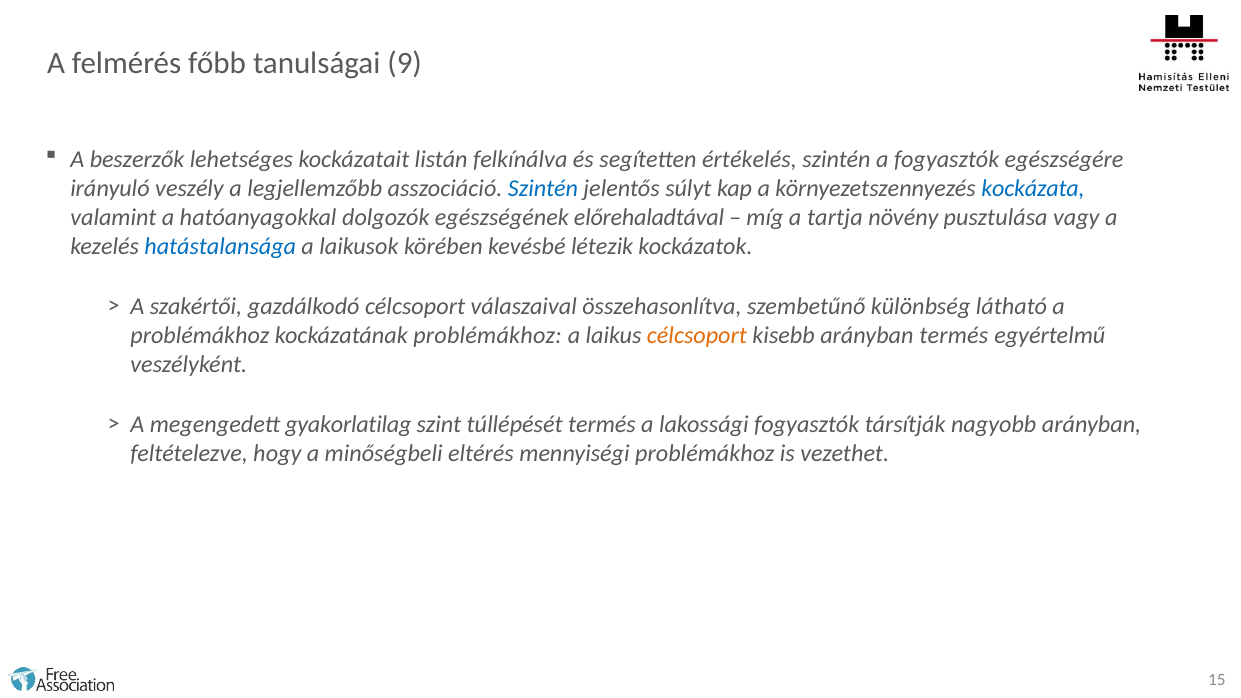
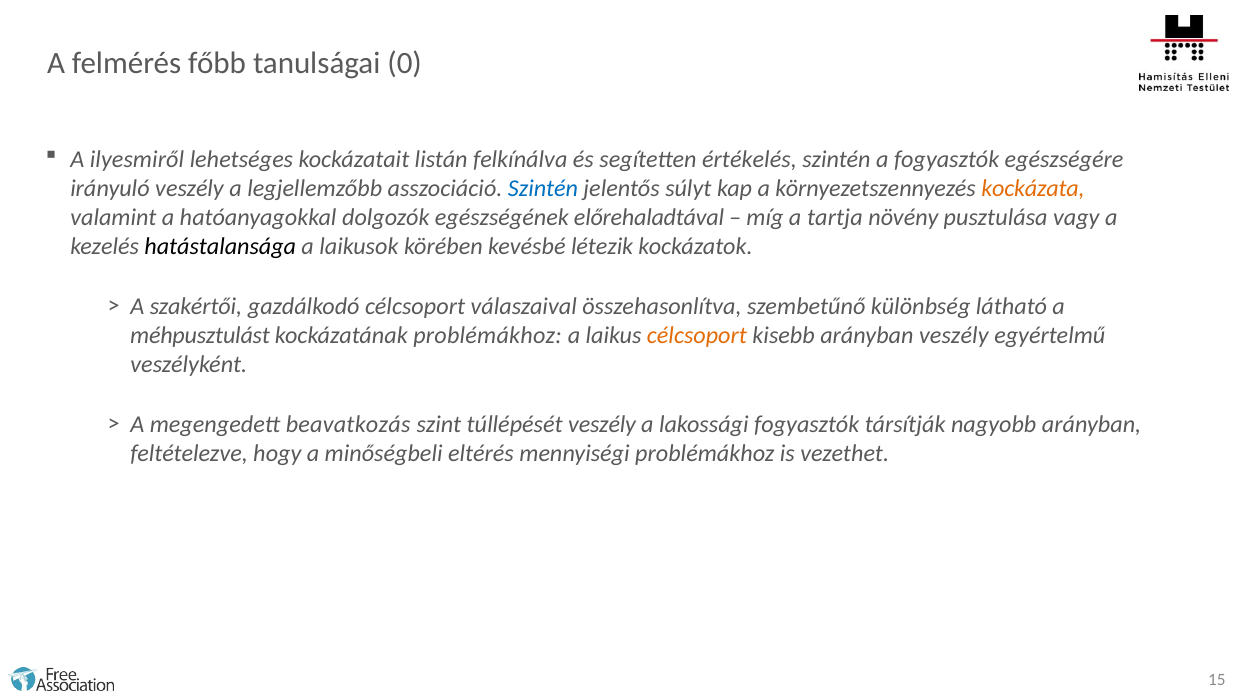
9: 9 -> 0 (405, 63)
beszerzők: beszerzők -> ilyesmiről (137, 160)
kockázata colour: blue -> orange (1033, 189)
hatástalansága colour: blue -> black (220, 247)
problémákhoz: problémákhoz -> méhpusztulást (200, 336)
arányban termés: termés -> veszély (954, 336)
gyakorlatilag: gyakorlatilag -> beavatkozás (348, 425)
túllépését termés: termés -> veszély (602, 425)
